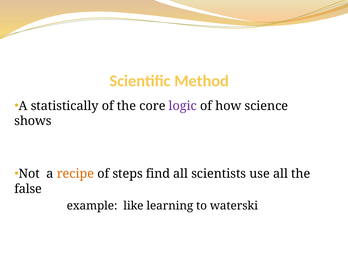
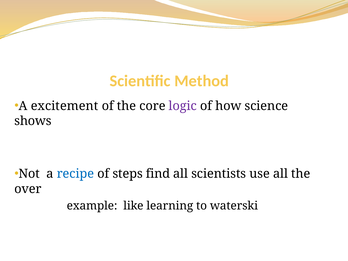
statistically: statistically -> excitement (65, 106)
recipe colour: orange -> blue (75, 174)
false: false -> over (28, 189)
